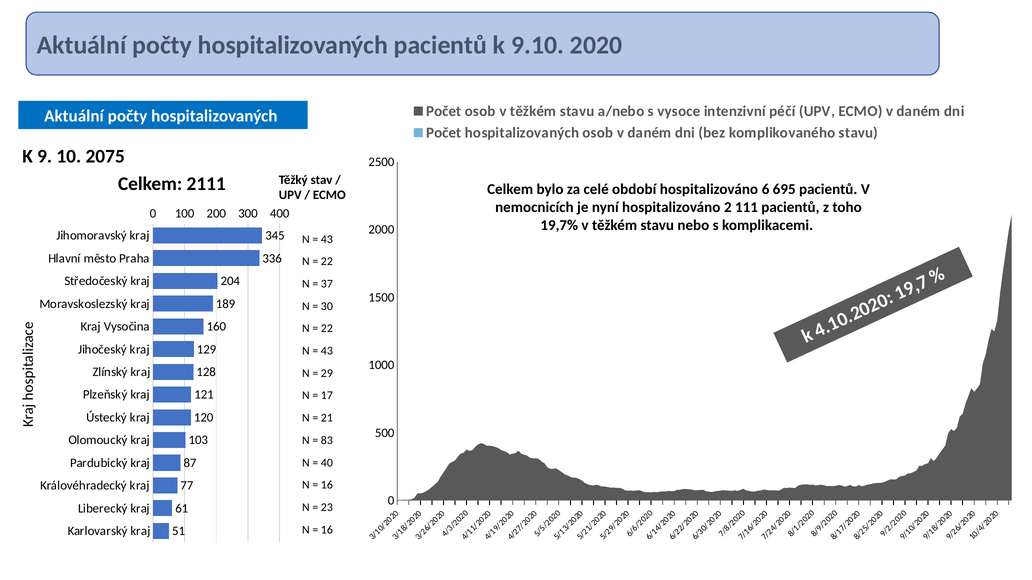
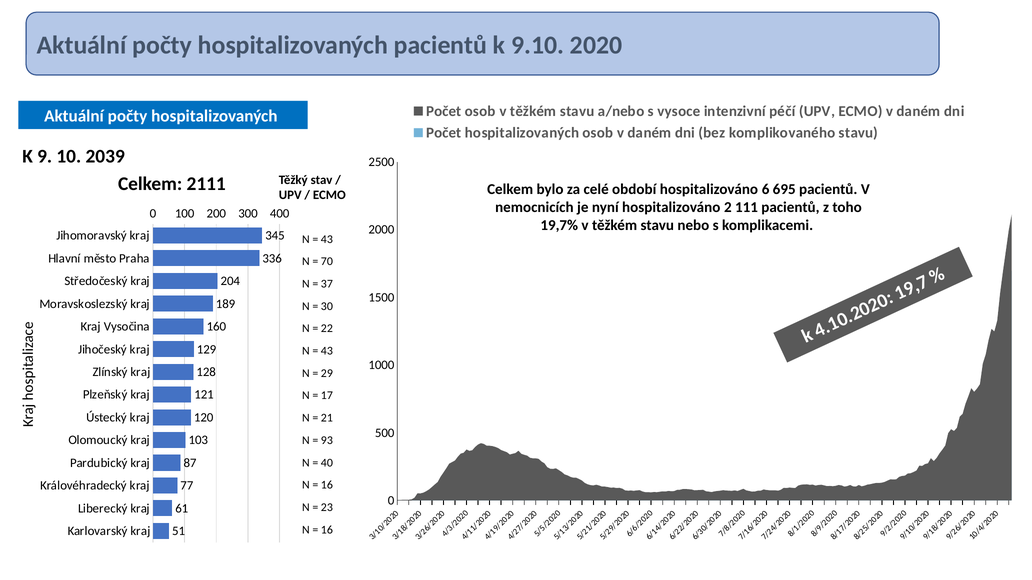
2075: 2075 -> 2039 (105, 157)
22: 22 -> 70 (327, 262)
83: 83 -> 93 (327, 441)
